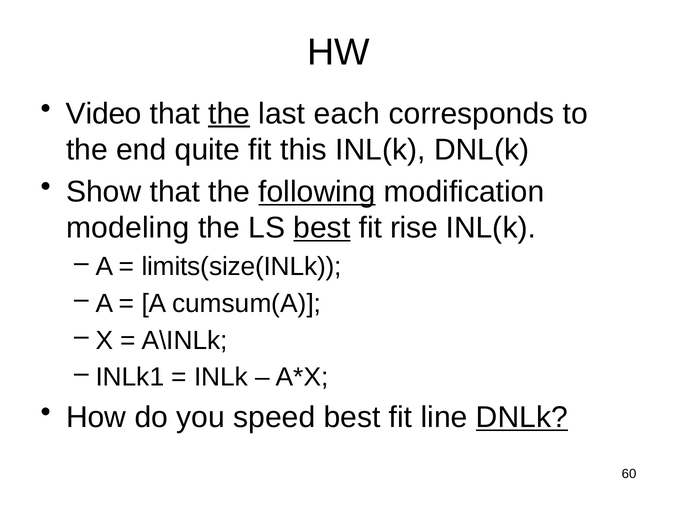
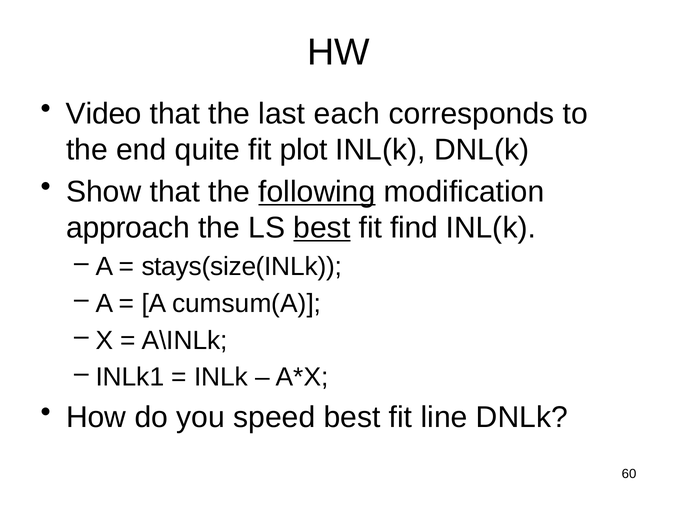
the underline: present -> none (229, 114)
this: this -> plot (304, 150)
modeling: modeling -> approach (128, 228)
rise: rise -> find (414, 228)
limits(size(INLk: limits(size(INLk -> stays(size(INLk (242, 267)
DNLk underline: present -> none (522, 418)
